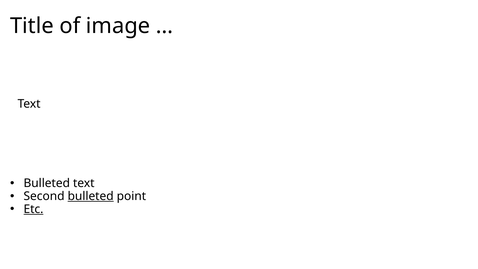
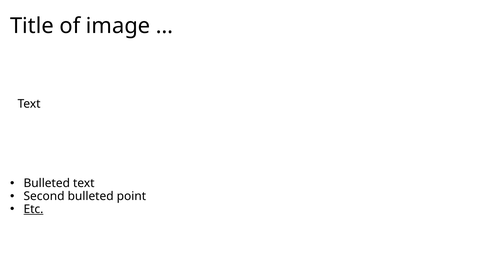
bulleted underline: present -> none (91, 196)
